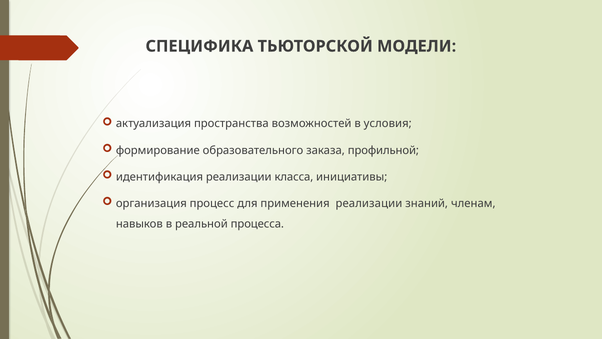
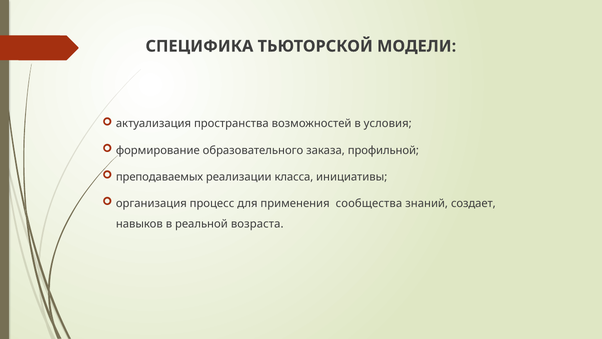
идентификация: идентификация -> преподаваемых (160, 177)
применения реализации: реализации -> сообщества (369, 203)
членам: членам -> создает (473, 203)
процесса: процесса -> возраста (257, 224)
